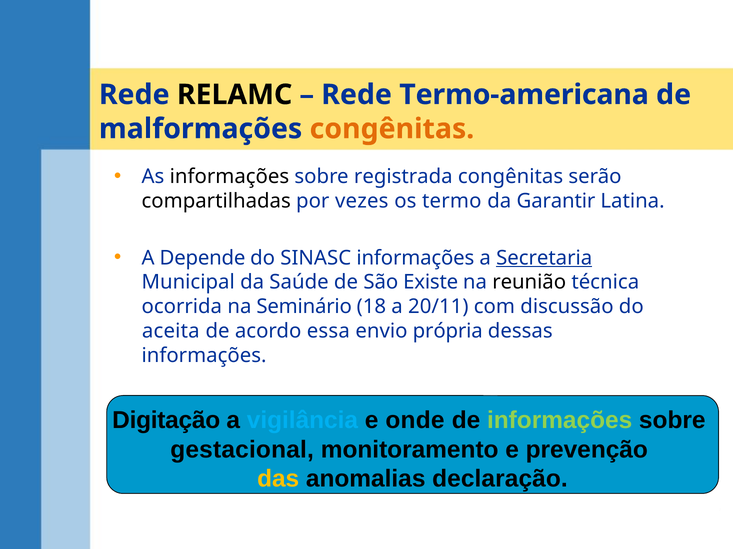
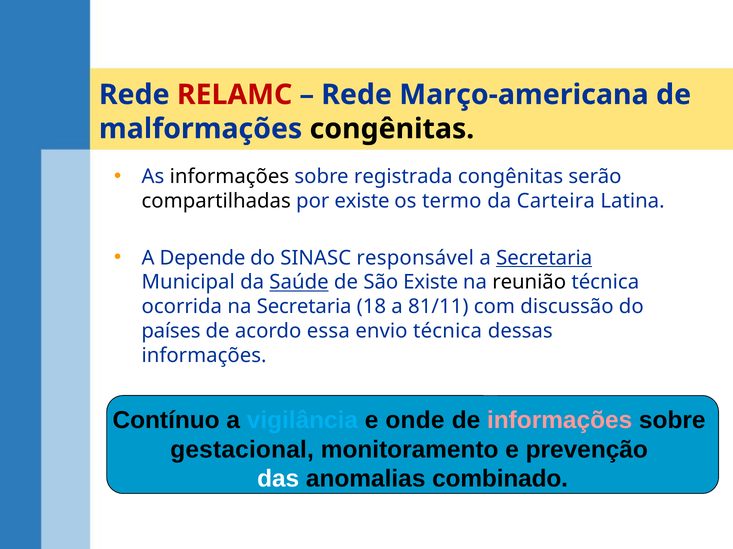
RELAMC colour: black -> red (235, 95)
Termo-americana: Termo-americana -> Março-americana (524, 95)
congênitas colour: orange -> black (392, 129)
por vezes: vezes -> existe (362, 201)
Garantir: Garantir -> Carteira (556, 201)
SINASC informações: informações -> responsável (415, 258)
Saúde underline: none -> present (299, 283)
na Seminário: Seminário -> Secretaria (304, 307)
20/11: 20/11 -> 81/11 (438, 307)
aceita: aceita -> países (171, 332)
envio própria: própria -> técnica (448, 332)
Digitação: Digitação -> Contínuo (166, 421)
informações colour: light green -> pink (560, 421)
das colour: yellow -> white (278, 479)
declaração: declaração -> combinado (500, 479)
